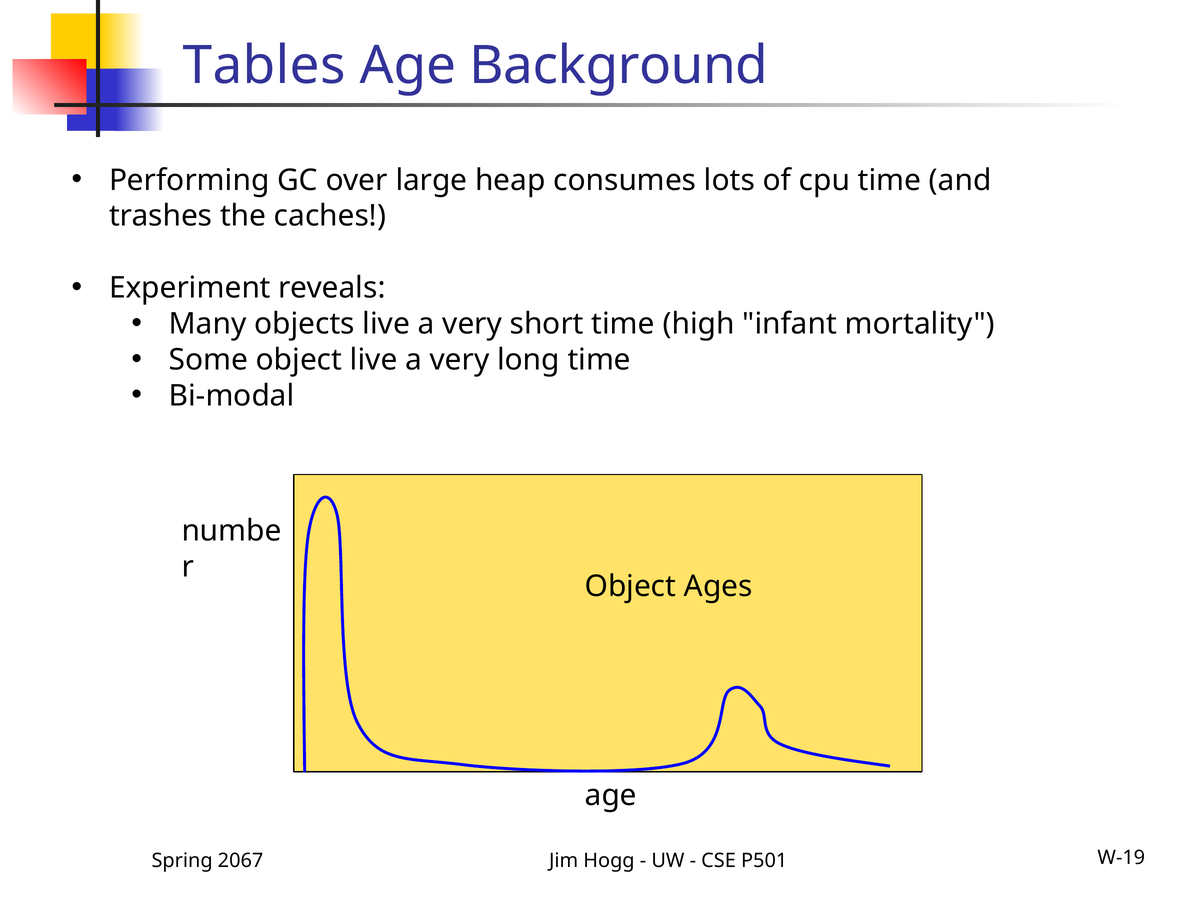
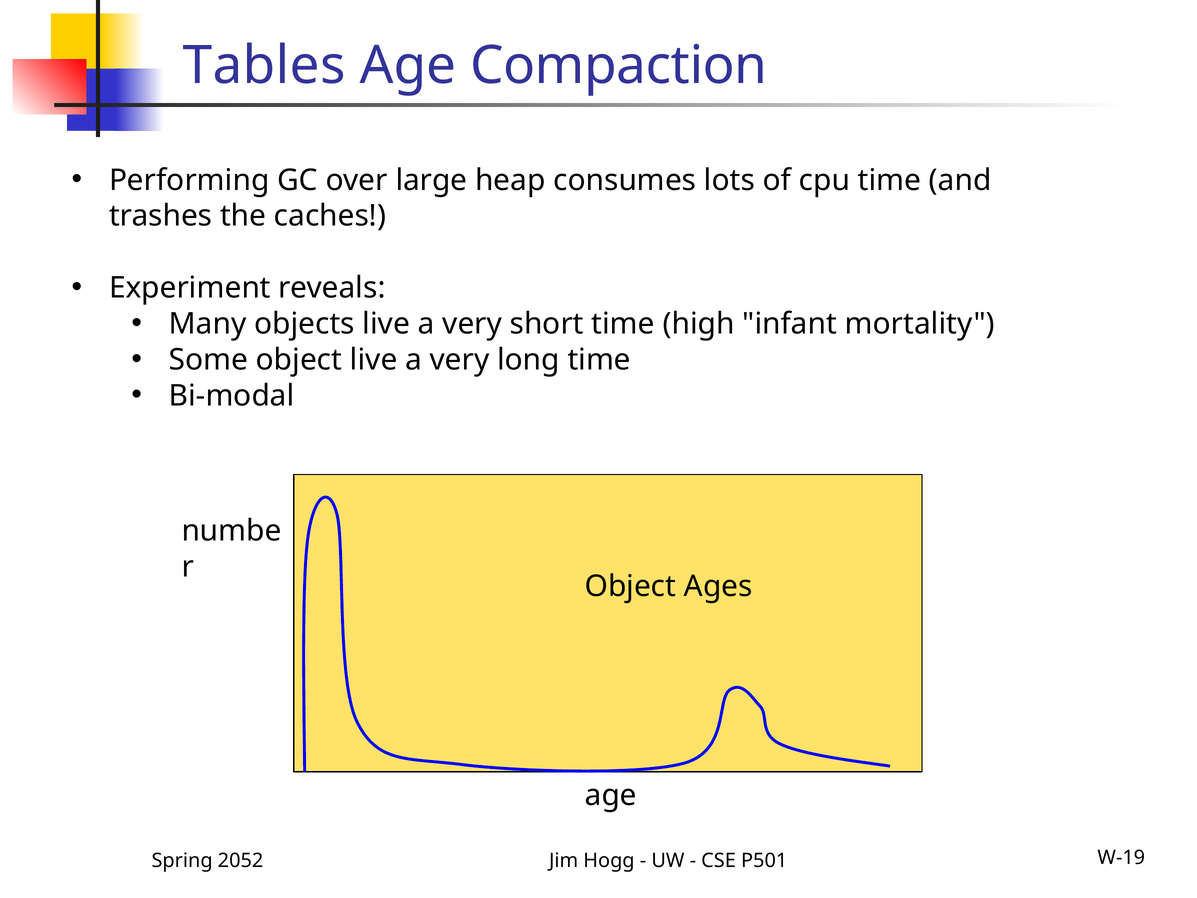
Background: Background -> Compaction (619, 65)
2067: 2067 -> 2052 (241, 861)
